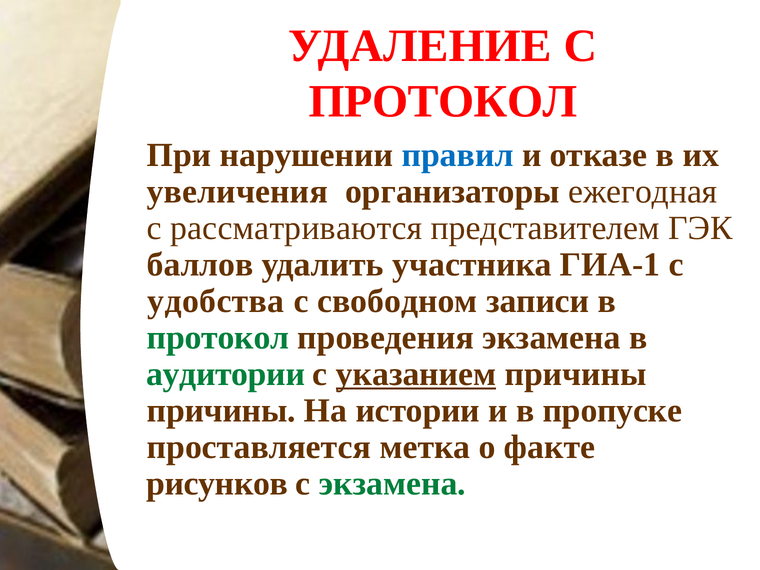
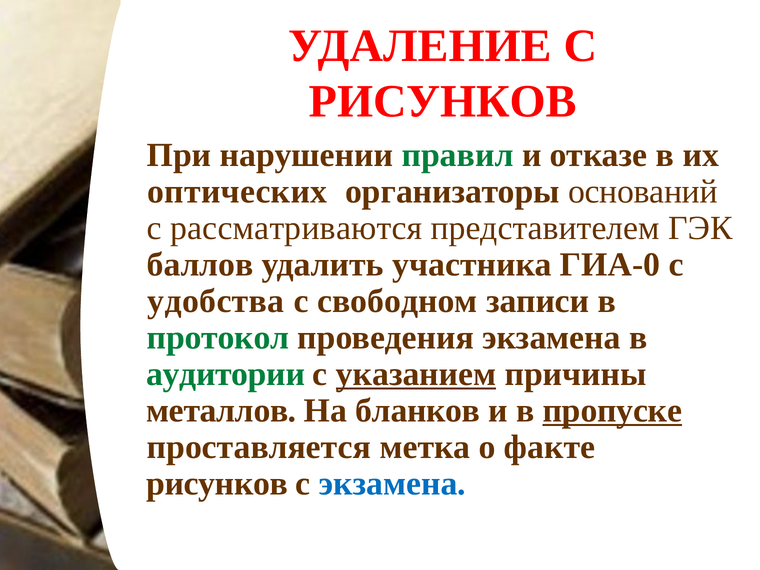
ПРОТОКОЛ: ПРОТОКОЛ -> РИСУНКОВ (443, 101)
правил colour: blue -> green (458, 155)
увеличения: увеличения -> оптических (237, 191)
ежегодная: ежегодная -> оснований (643, 191)
ГИА-1: ГИА-1 -> ГИА-0 (610, 264)
причины: причины -> металлов (221, 410)
истории: истории -> бланков (418, 410)
пропуске underline: none -> present (612, 410)
экзамена colour: green -> blue (392, 483)
